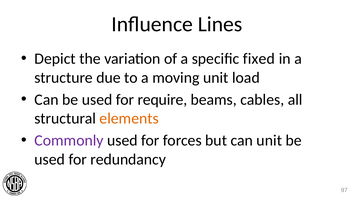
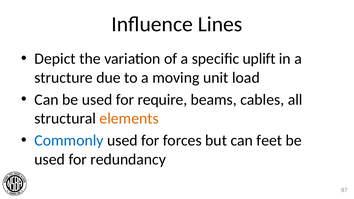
fixed: fixed -> uplift (259, 59)
Commonly colour: purple -> blue (69, 141)
can unit: unit -> feet (269, 141)
